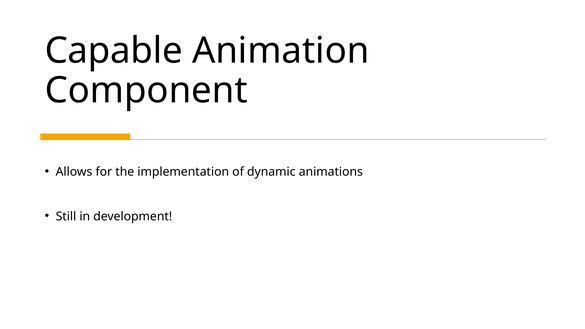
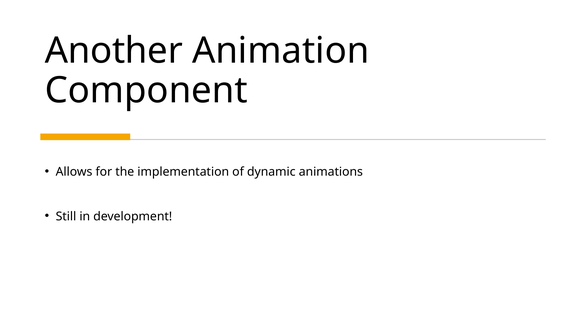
Capable: Capable -> Another (114, 51)
